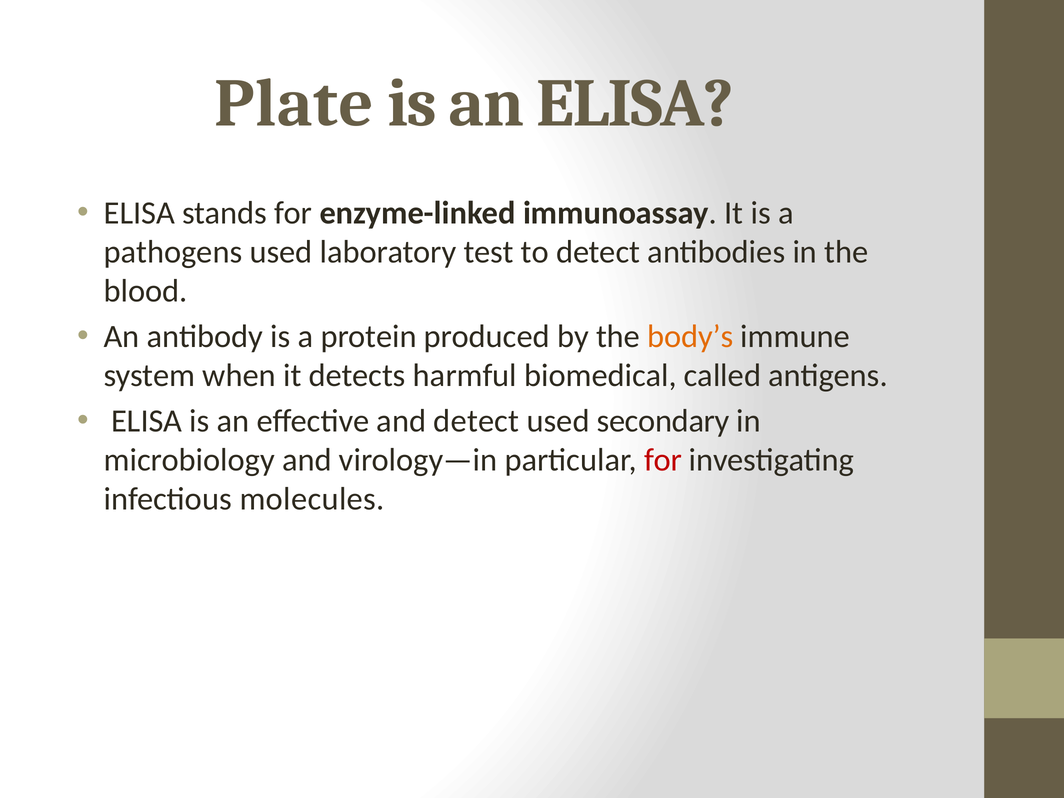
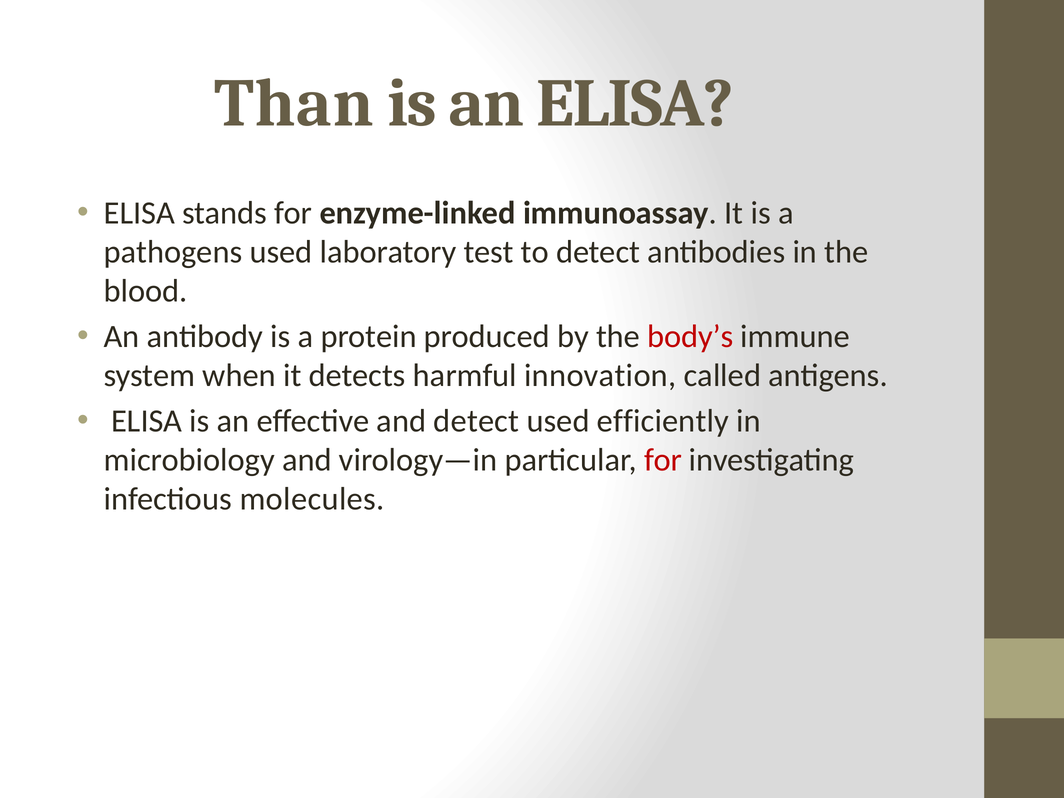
Plate: Plate -> Than (294, 103)
body’s colour: orange -> red (690, 337)
biomedical: biomedical -> innovation (600, 376)
secondary: secondary -> efficiently (663, 421)
